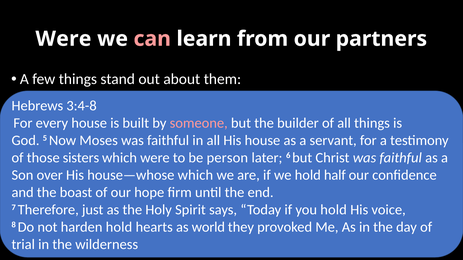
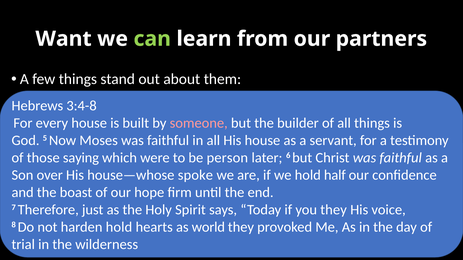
Were: Were -> Want (64, 39)
can colour: pink -> light green (152, 39)
sisters: sisters -> saying (81, 158)
house—whose which: which -> spoke (195, 175)
you hold: hold -> they (334, 210)
